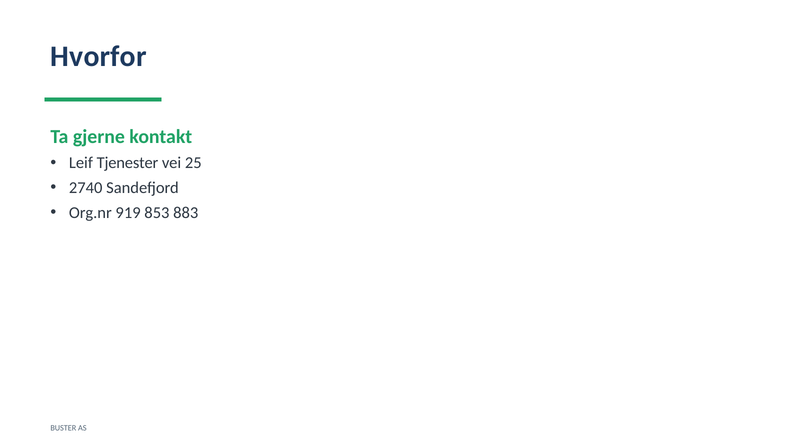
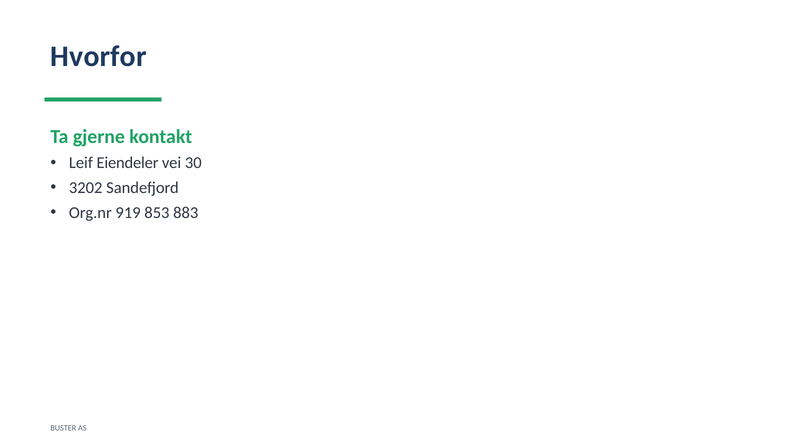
Tjenester: Tjenester -> Eiendeler (128, 163)
25: 25 -> 30 (193, 163)
2740: 2740 -> 3202 (86, 188)
